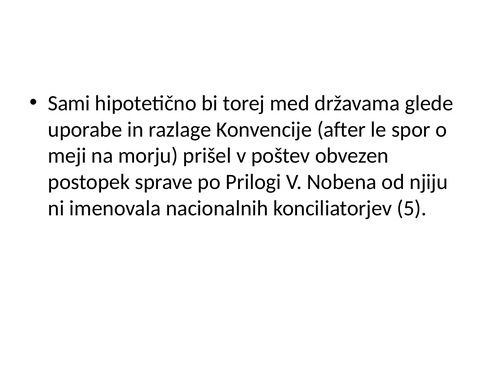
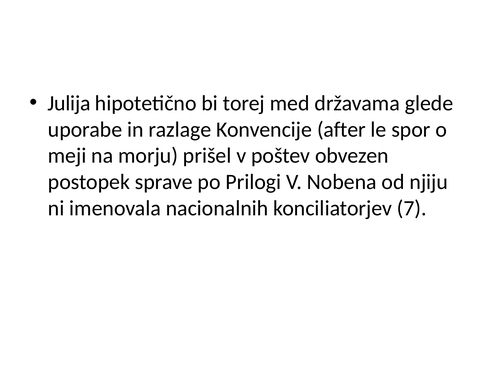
Sami: Sami -> Julija (69, 103)
5: 5 -> 7 (412, 208)
